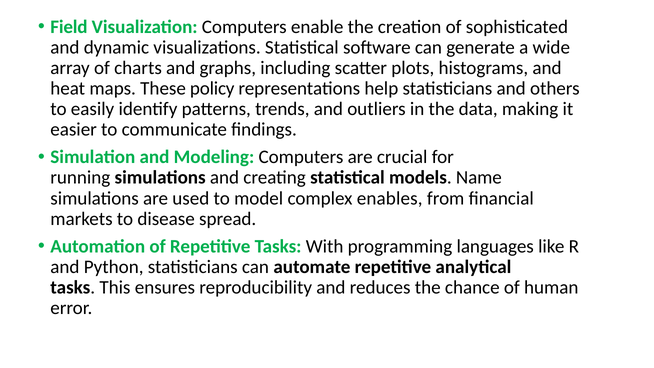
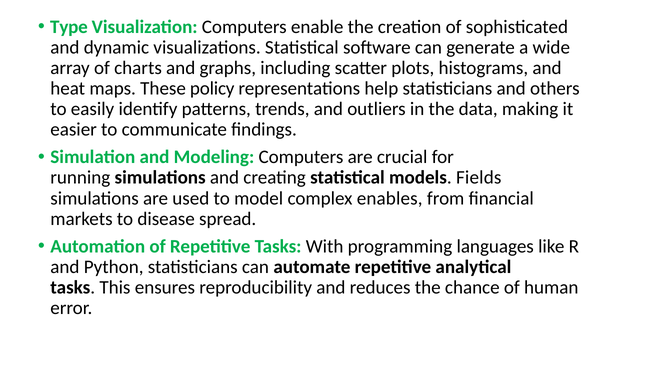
Field: Field -> Type (69, 27)
Name: Name -> Fields (479, 178)
